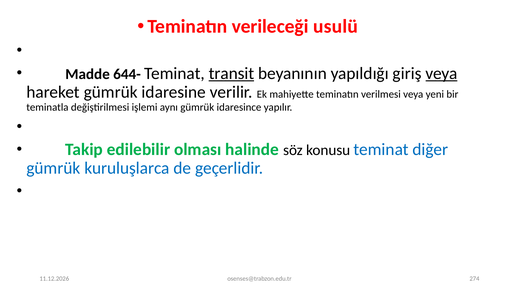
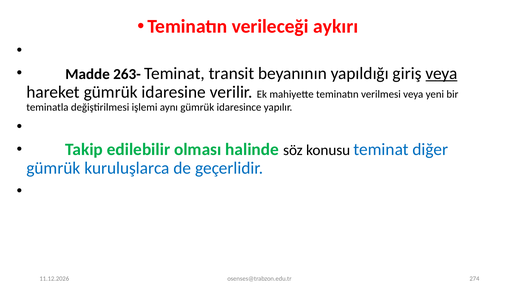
usulü: usulü -> aykırı (336, 26)
644-: 644- -> 263- (127, 74)
transit underline: present -> none (231, 73)
